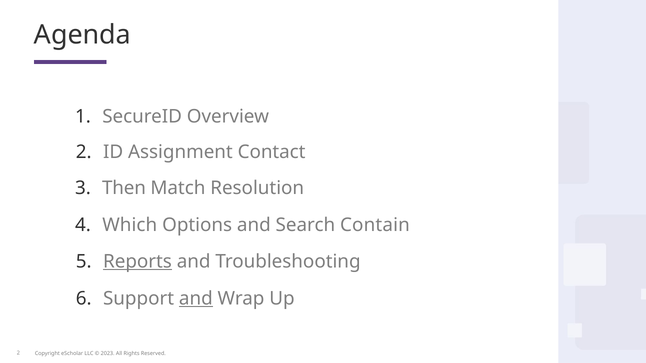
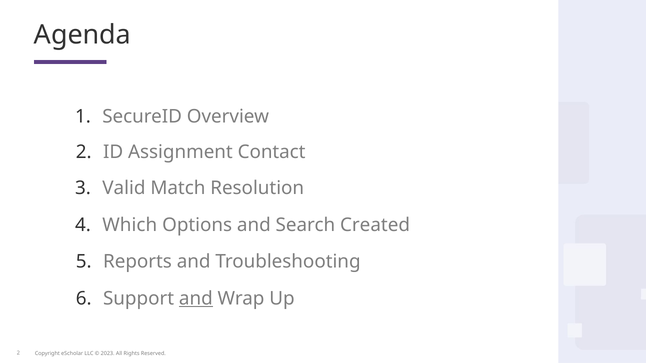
Then: Then -> Valid (124, 188)
Contain: Contain -> Created (375, 225)
Reports underline: present -> none (137, 262)
